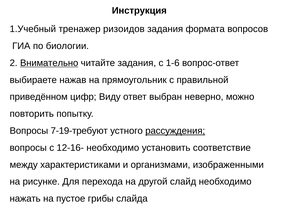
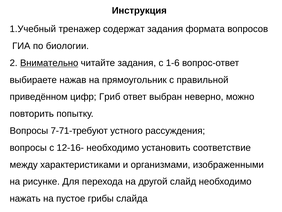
ризоидов: ризоидов -> содержат (124, 29)
Виду: Виду -> Гриб (110, 97)
7-19-требуют: 7-19-требуют -> 7-71-требуют (79, 130)
рассуждения underline: present -> none (175, 130)
